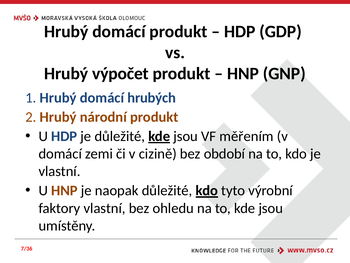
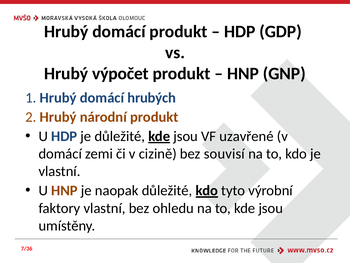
měřením: měřením -> uzavřené (247, 136)
období: období -> souvisí (224, 154)
